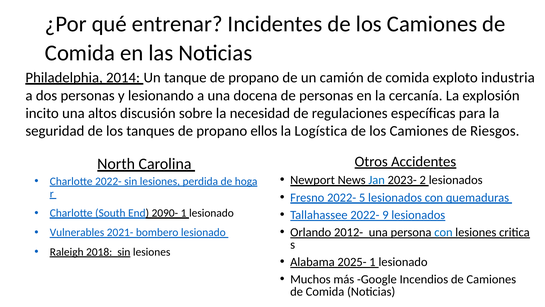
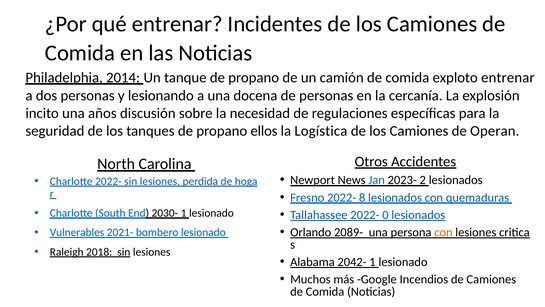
exploto industria: industria -> entrenar (508, 77)
altos: altos -> años (102, 113)
Riesgos: Riesgos -> Operan (495, 131)
5: 5 -> 8 (362, 197)
2090-: 2090- -> 2030- (165, 213)
9: 9 -> 0 (385, 215)
2012-: 2012- -> 2089- (349, 232)
con colour: blue -> orange (443, 232)
2025-: 2025- -> 2042- (352, 262)
